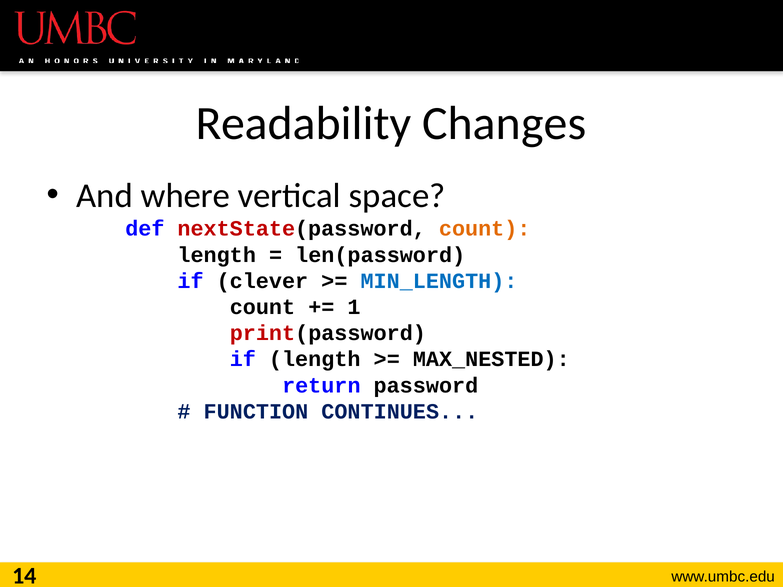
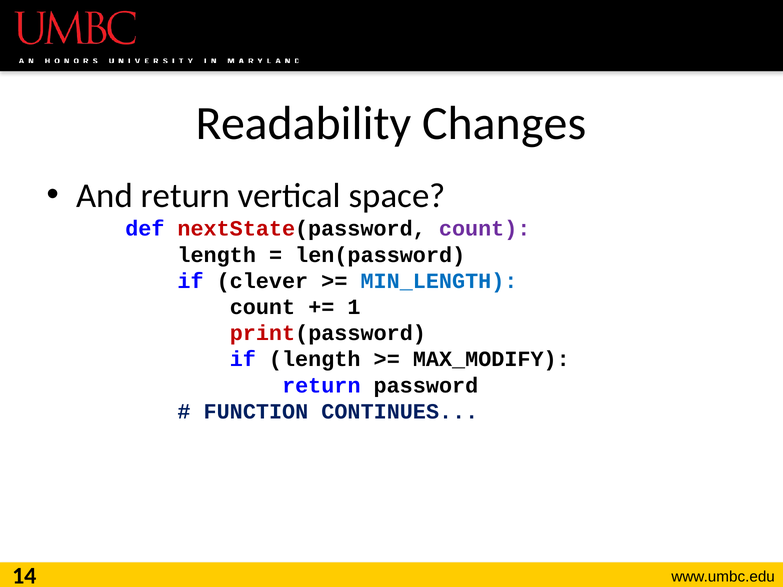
And where: where -> return (185, 196)
count colour: orange -> purple (485, 229)
MAX_NESTED: MAX_NESTED -> MAX_MODIFY (491, 359)
